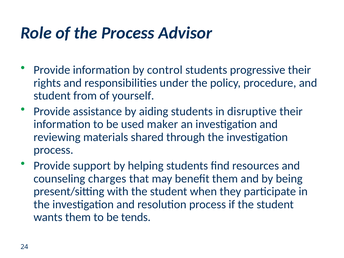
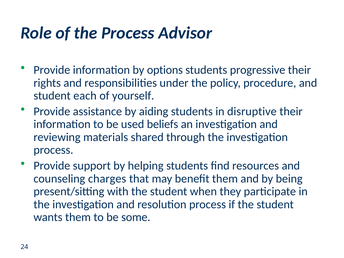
control: control -> options (165, 70)
from: from -> each (85, 96)
maker: maker -> beliefs (163, 124)
tends: tends -> some (136, 217)
